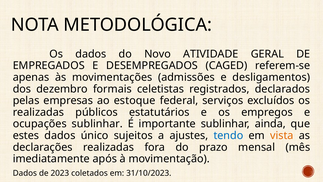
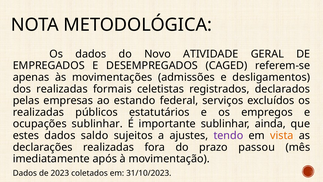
dos dezembro: dezembro -> realizadas (62, 89)
estoque: estoque -> estando (135, 100)
único: único -> saldo (95, 135)
tendo colour: blue -> purple (228, 135)
mensal: mensal -> passou (257, 147)
